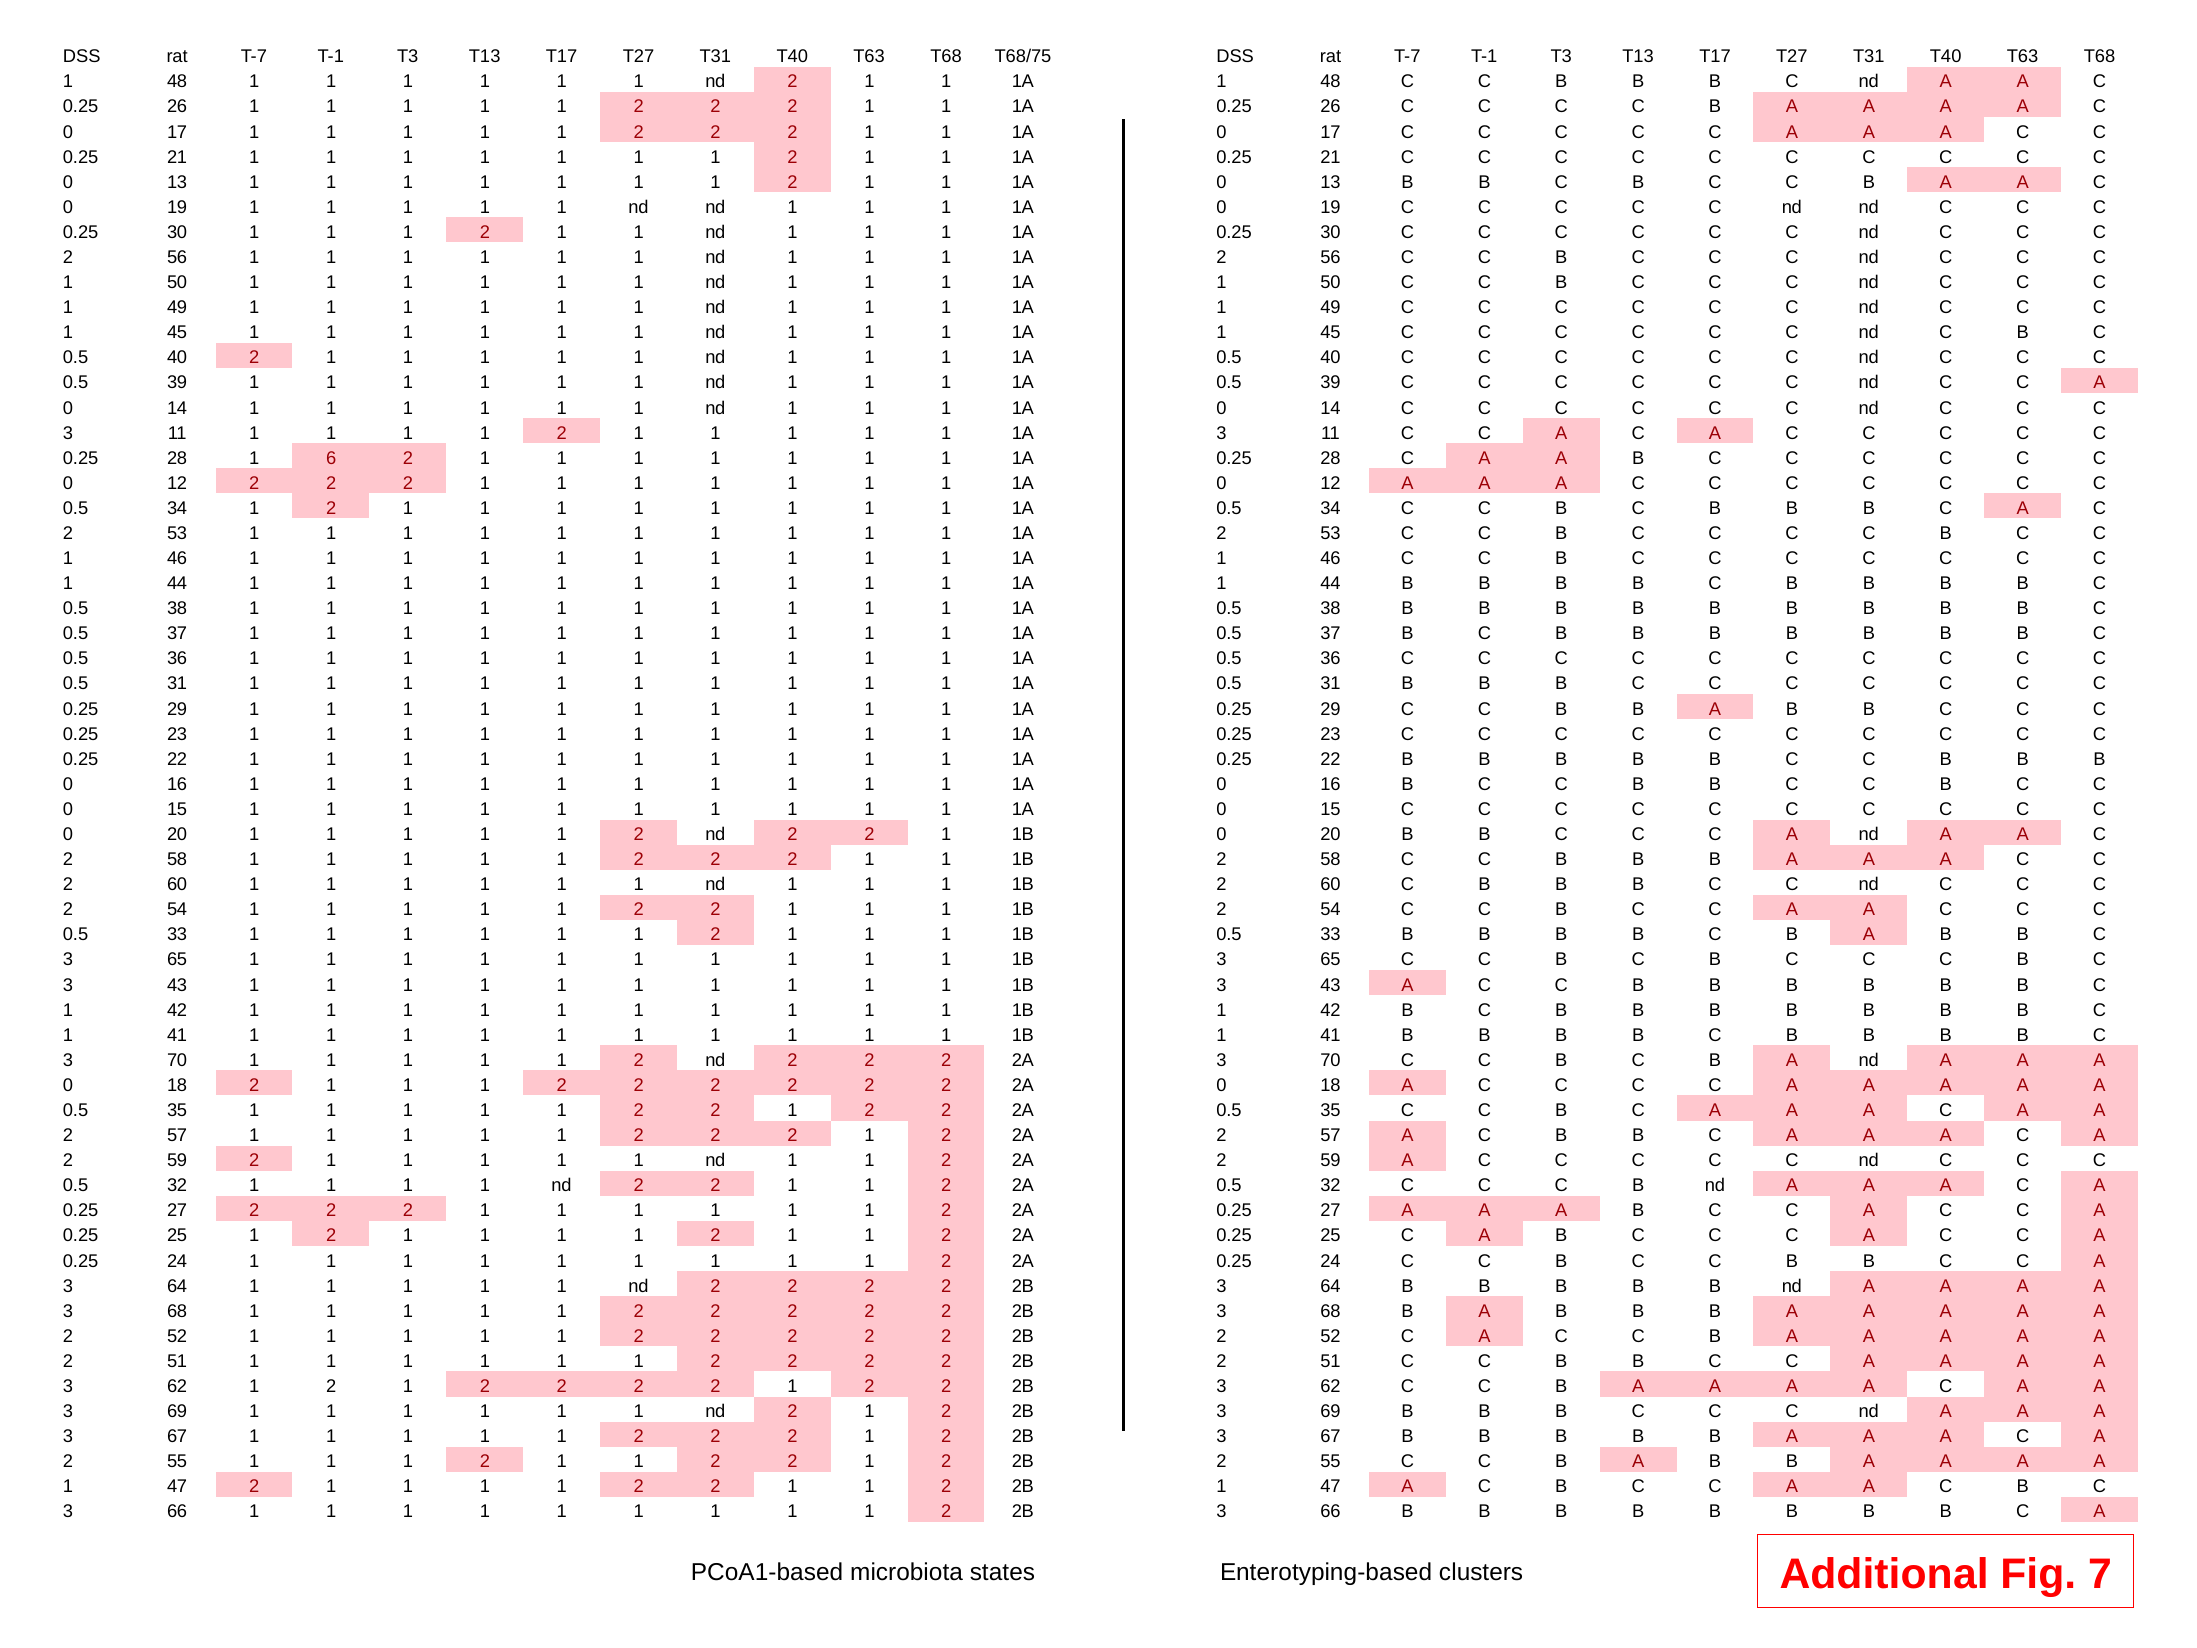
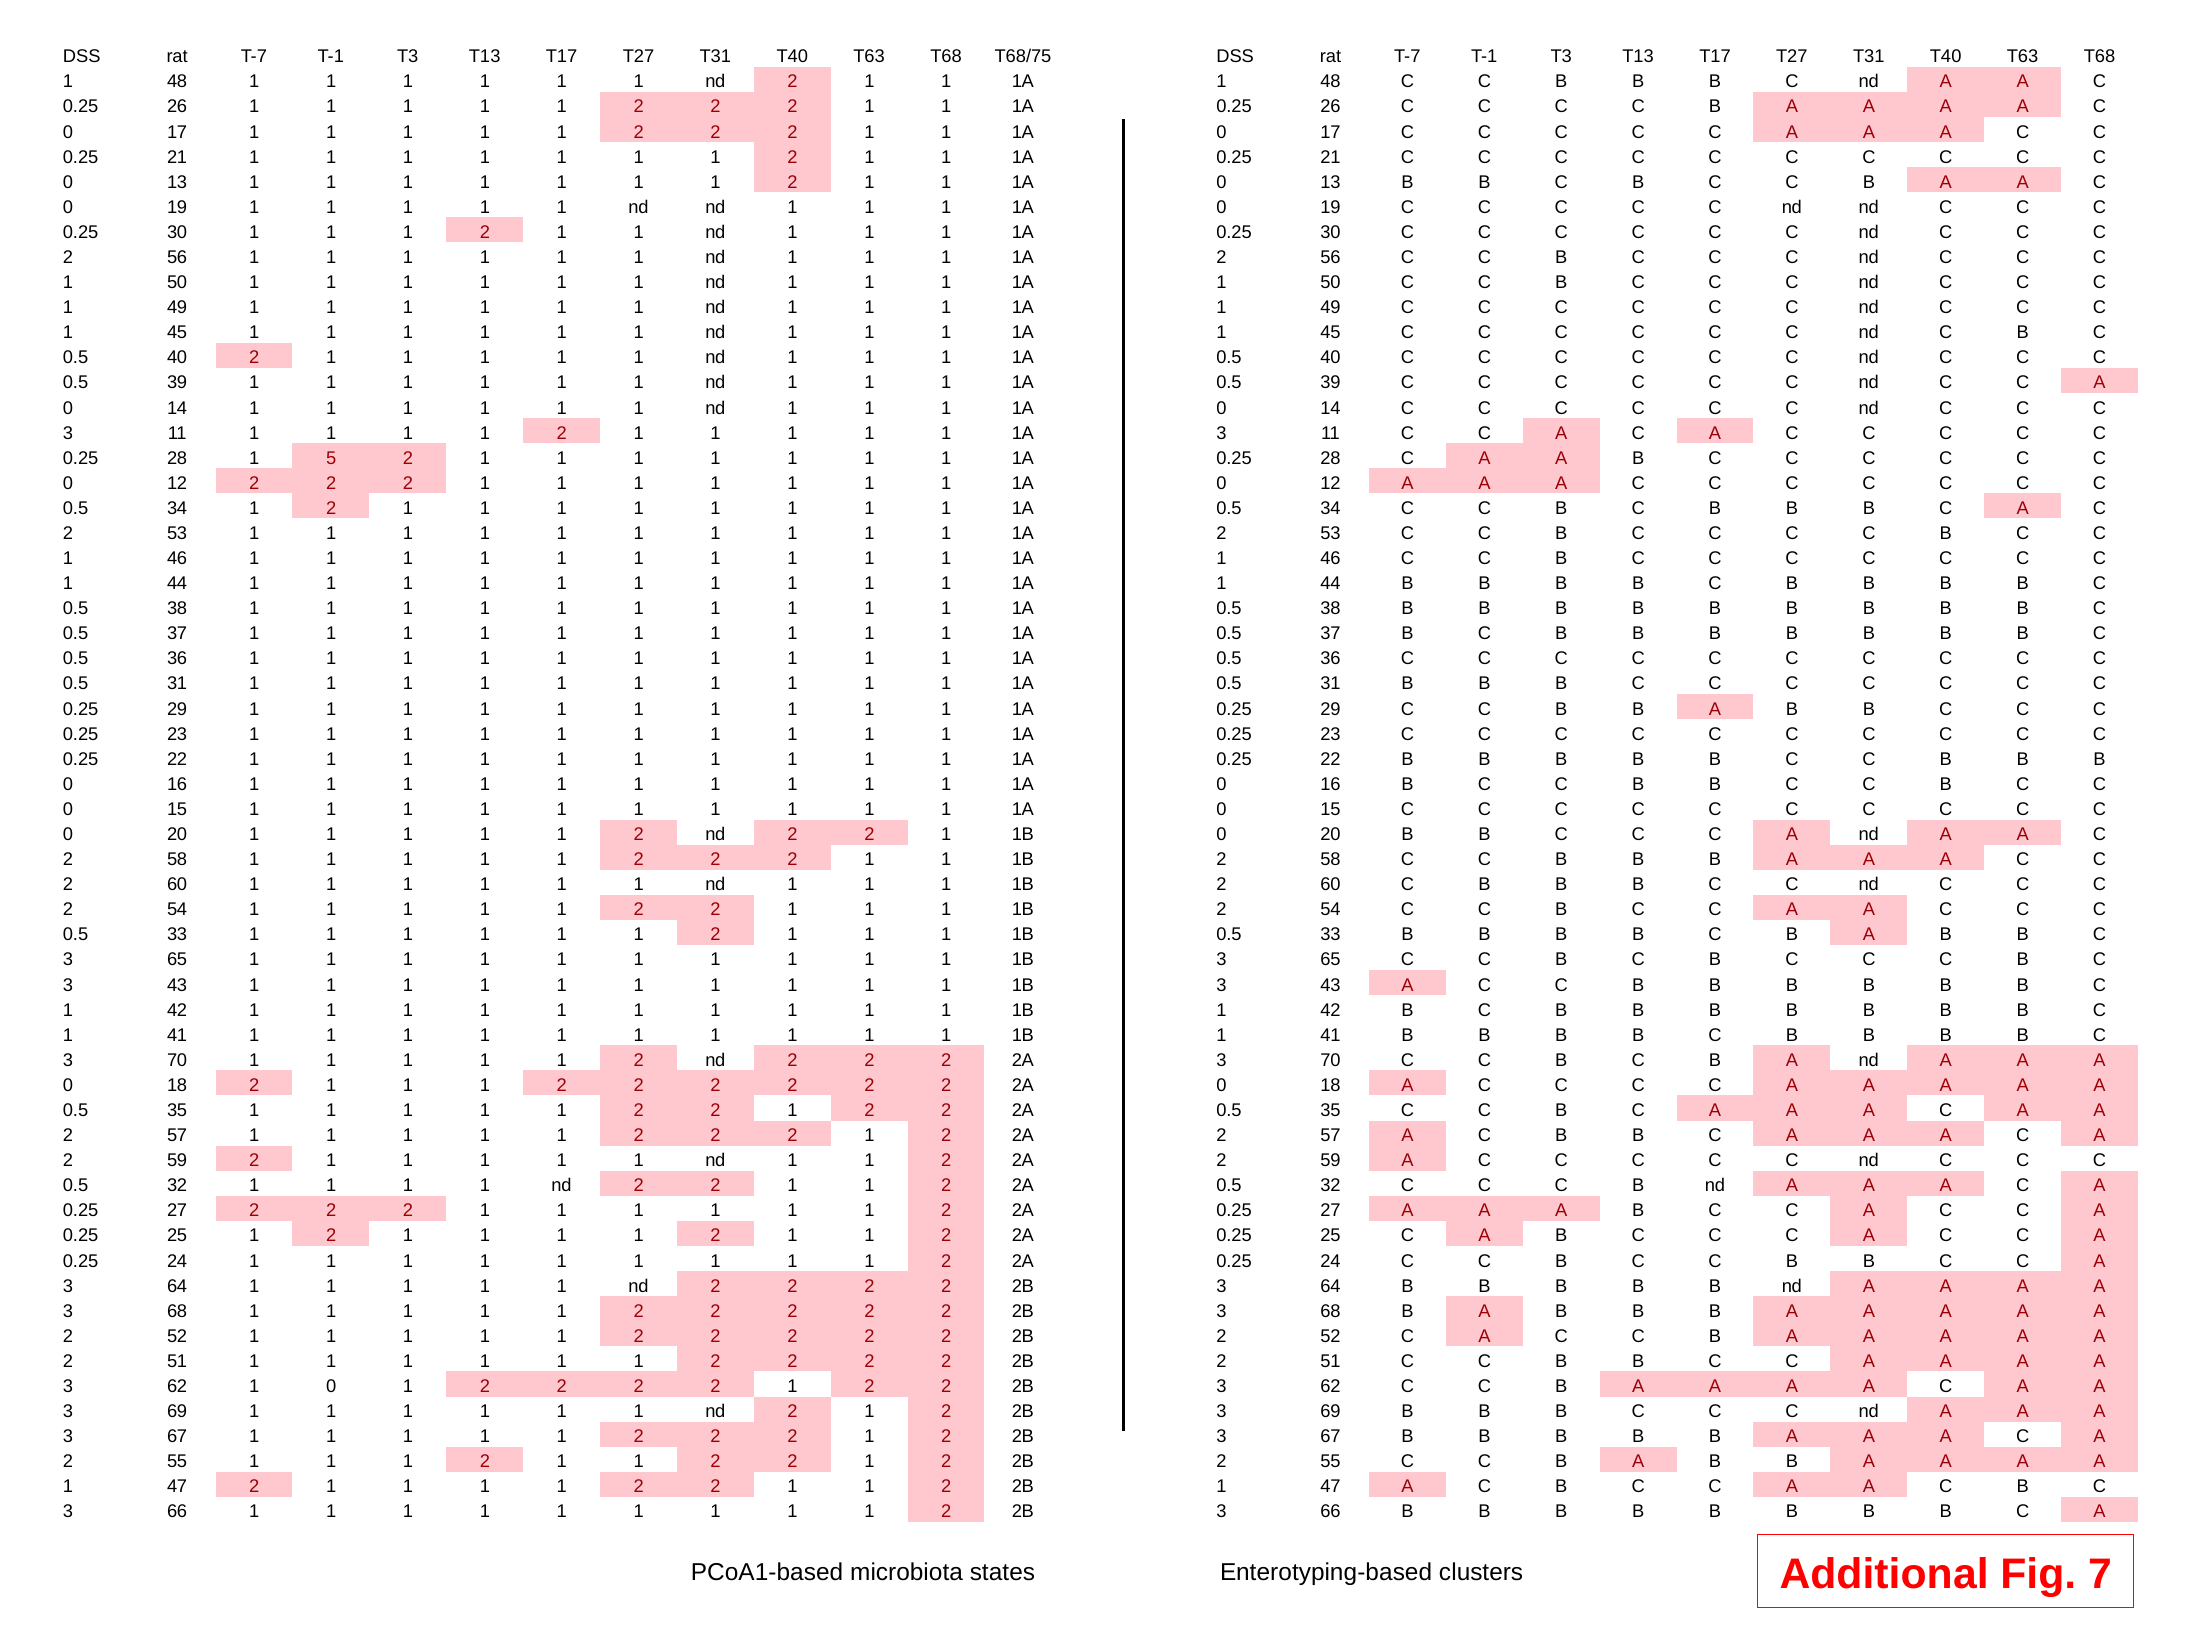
6: 6 -> 5 (331, 458)
62 1 2: 2 -> 0 (331, 1386)
